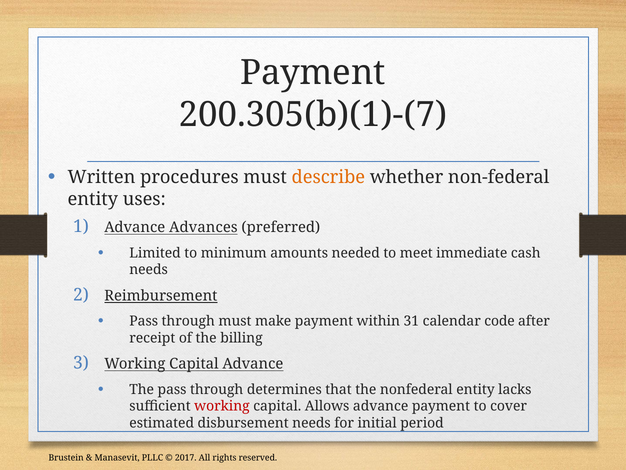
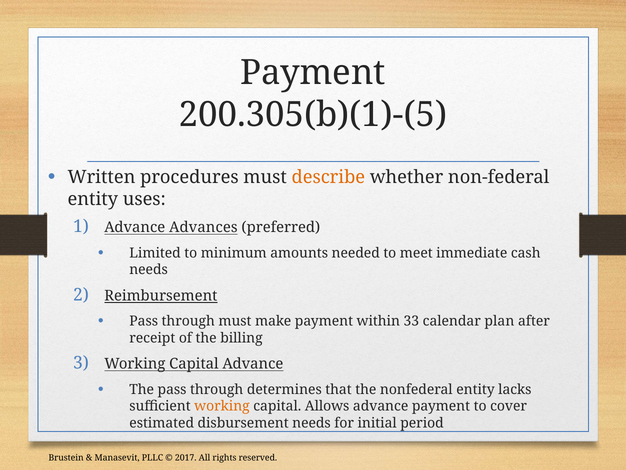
200.305(b)(1)-(7: 200.305(b)(1)-(7 -> 200.305(b)(1)-(5 (313, 115)
31: 31 -> 33 (411, 321)
code: code -> plan (499, 321)
working colour: red -> orange (222, 406)
